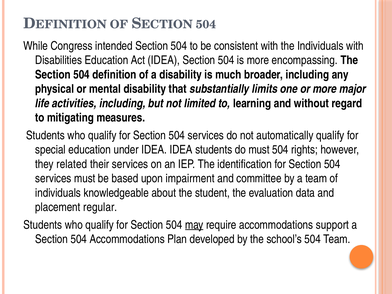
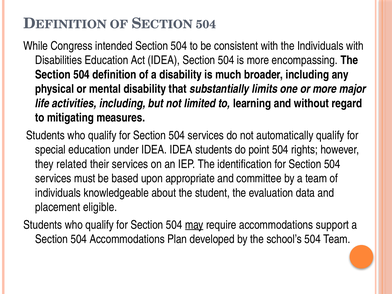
do must: must -> point (259, 150)
impairment: impairment -> appropriate (190, 178)
regular: regular -> eligible (100, 207)
